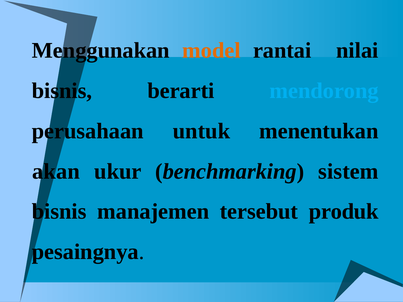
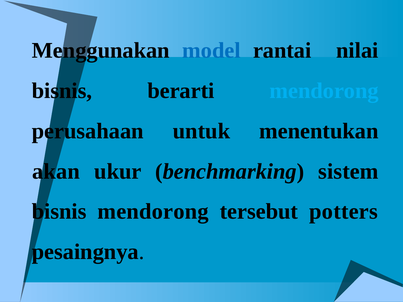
model colour: orange -> blue (211, 51)
bisnis manajemen: manajemen -> mendorong (153, 212)
produk: produk -> potters (344, 212)
